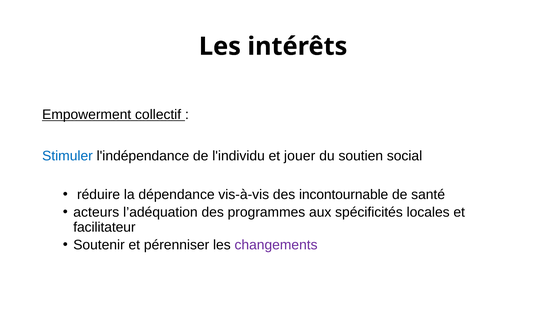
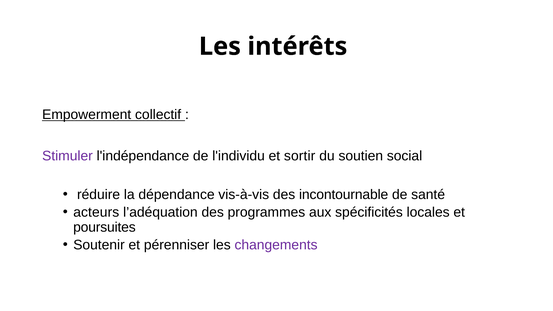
Stimuler colour: blue -> purple (67, 156)
jouer: jouer -> sortir (300, 156)
facilitateur: facilitateur -> poursuites (104, 227)
